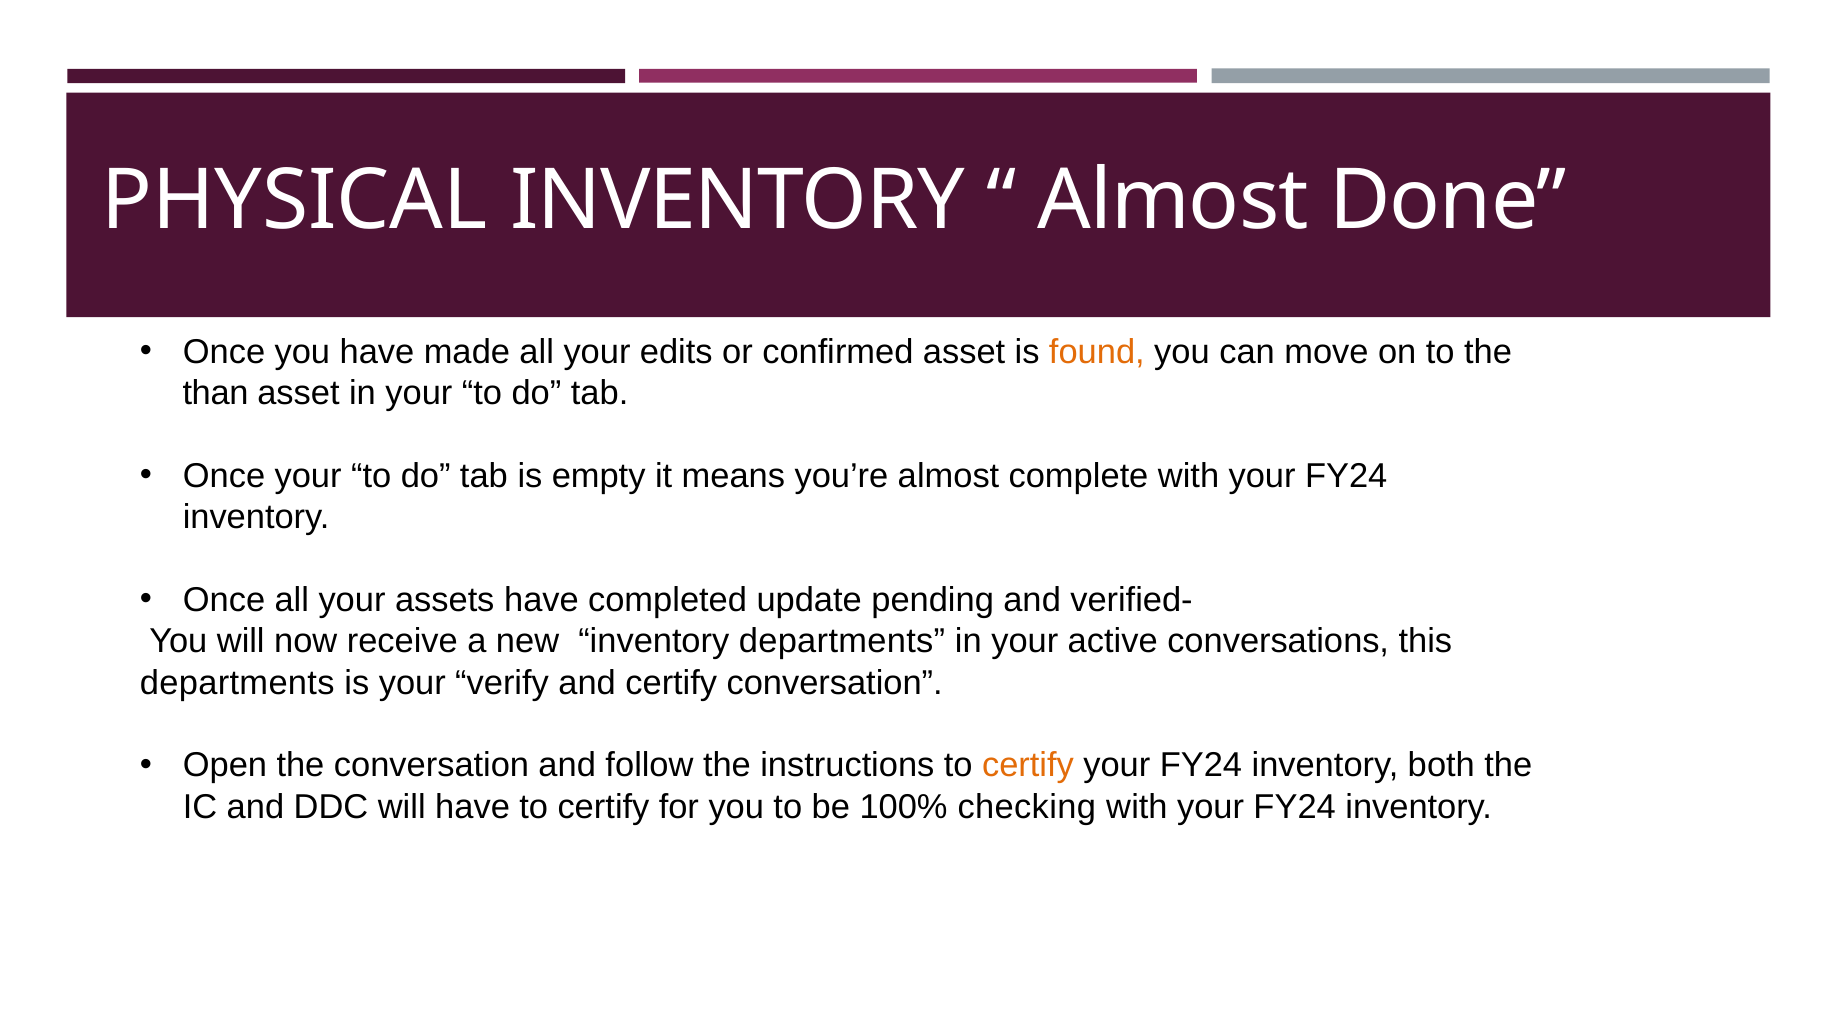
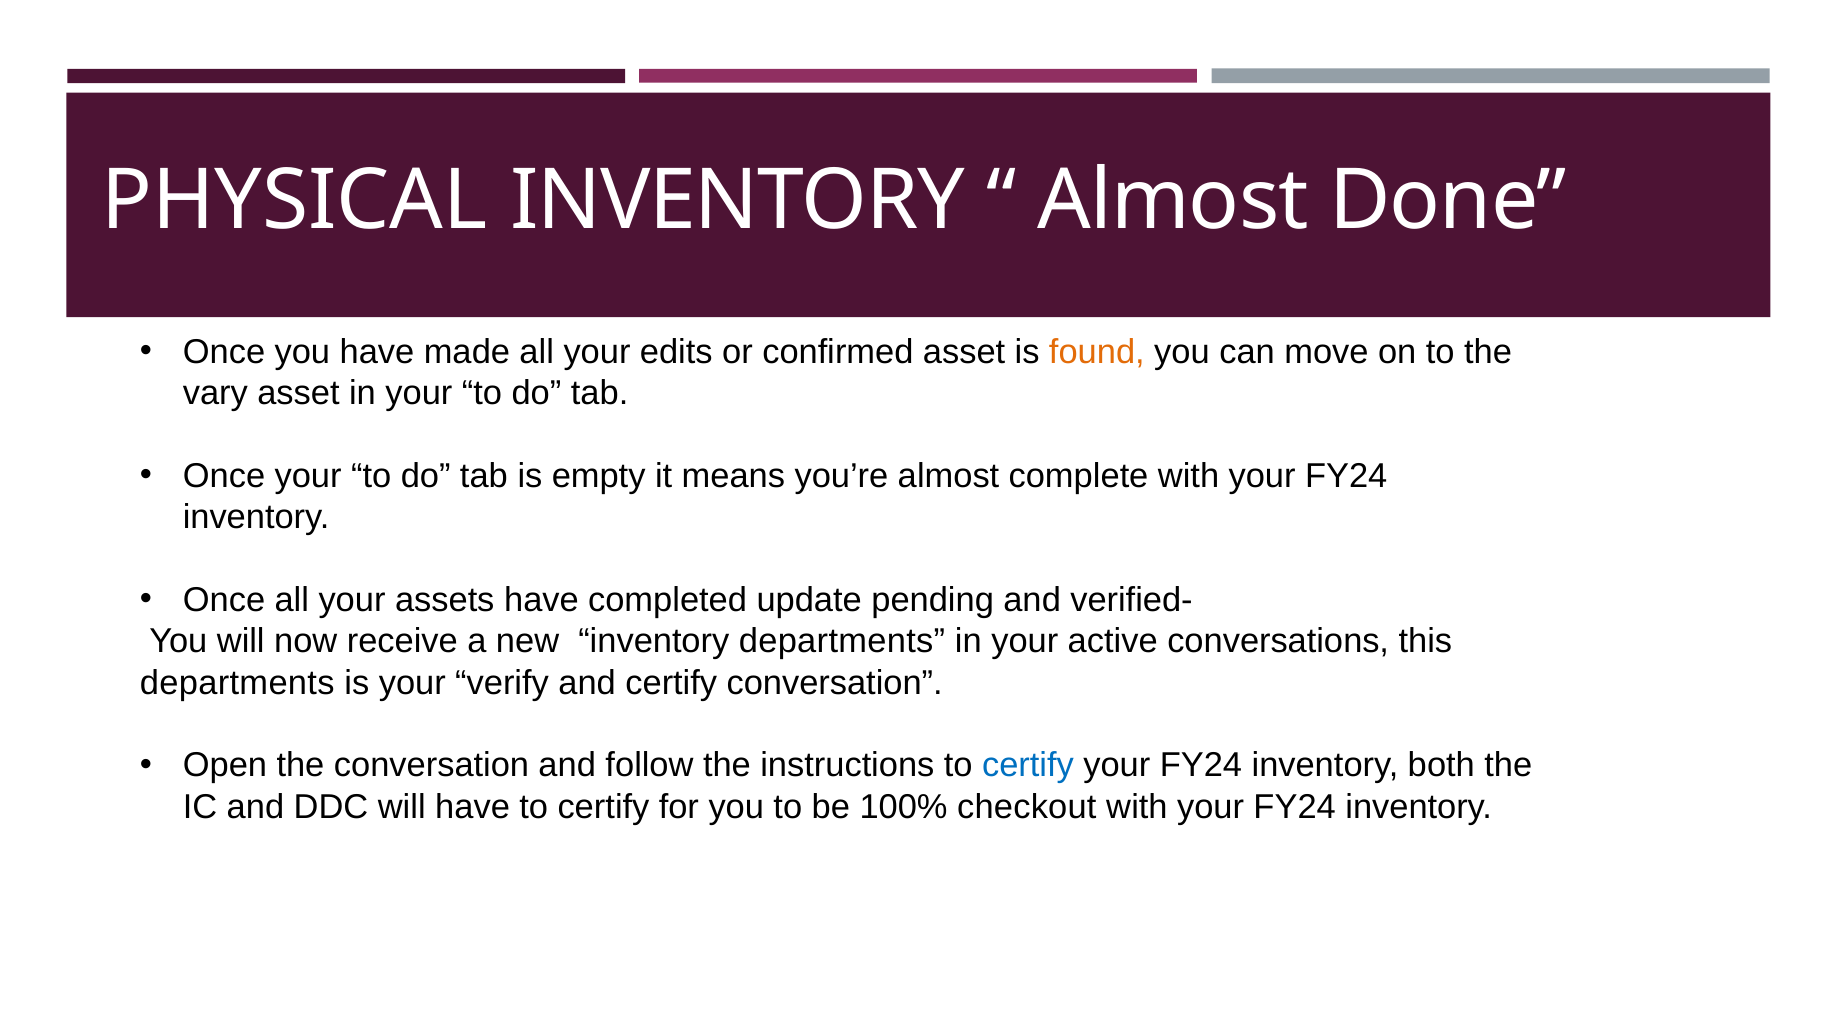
than: than -> vary (215, 393)
certify colour: orange -> blue (1028, 765)
checking: checking -> checkout (1027, 806)
